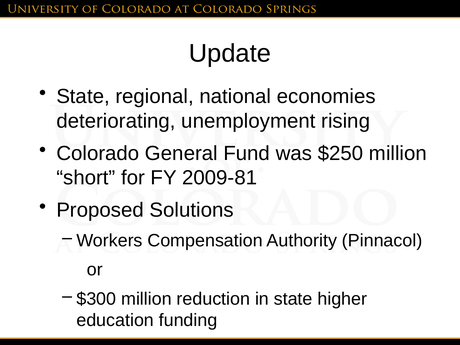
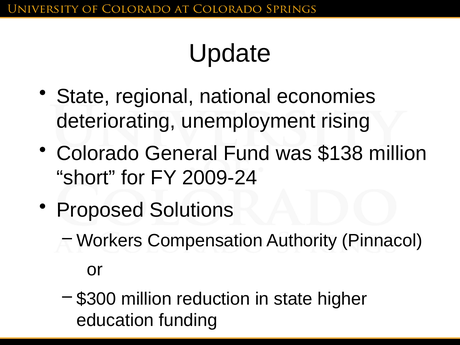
$250: $250 -> $138 (341, 153)
2009-81: 2009-81 -> 2009-24 (220, 178)
